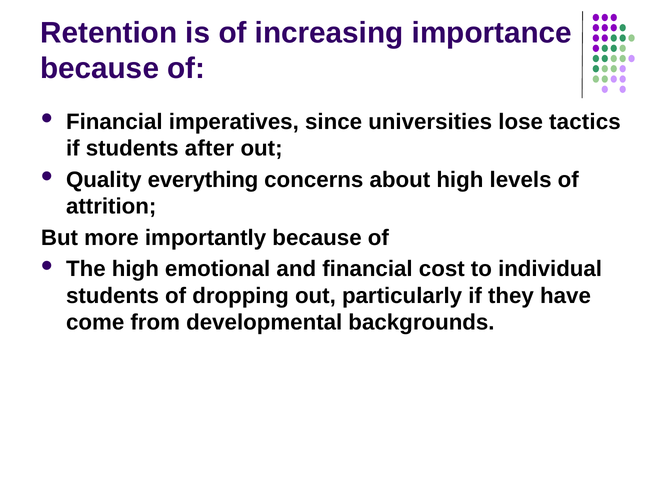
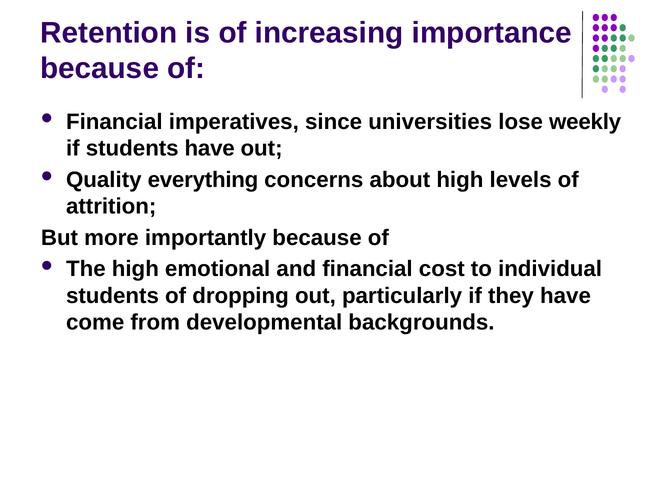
tactics: tactics -> weekly (585, 122)
students after: after -> have (210, 148)
